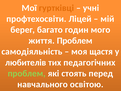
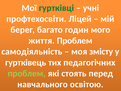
гуртківці colour: orange -> green (56, 8)
щастя: щастя -> змісту (101, 51)
любителів: любителів -> гуртківець (26, 62)
